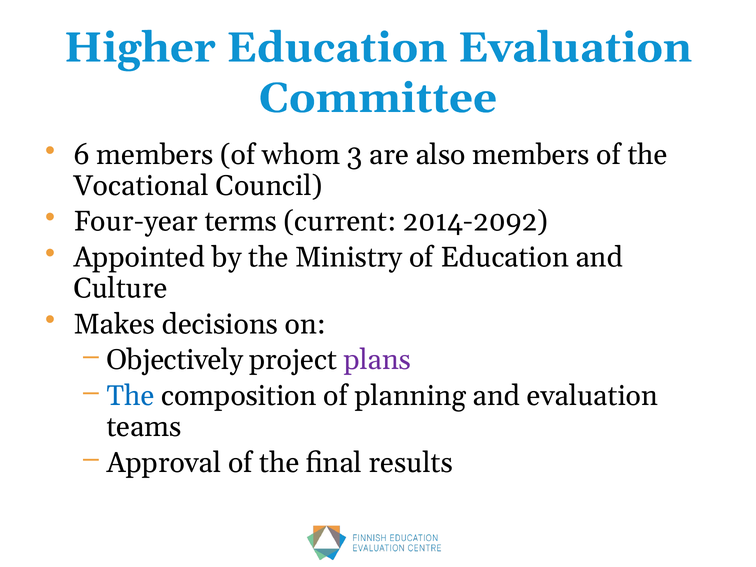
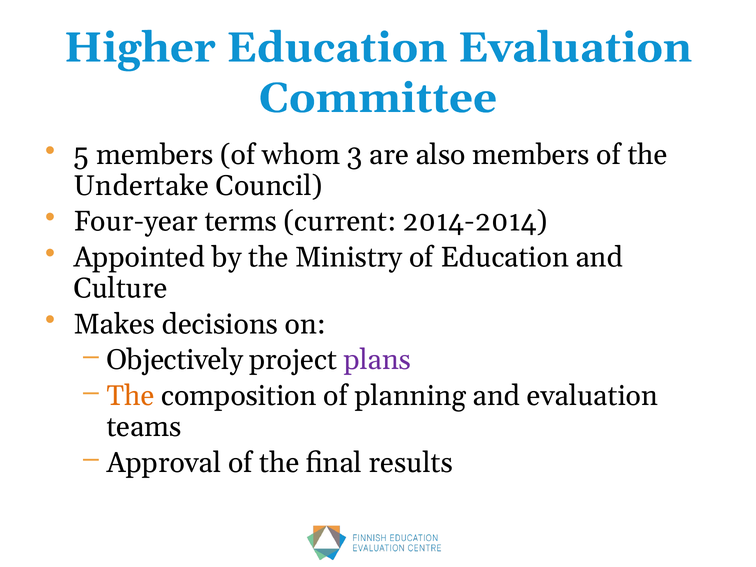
6: 6 -> 5 (81, 155)
Vocational: Vocational -> Undertake (141, 186)
2014-2092: 2014-2092 -> 2014-2014 (475, 222)
The colour: blue -> orange (131, 396)
